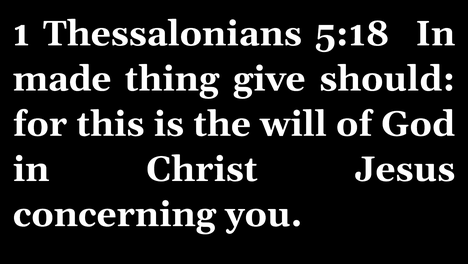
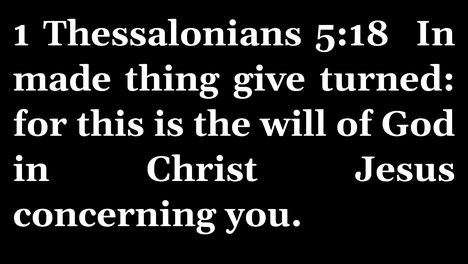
should: should -> turned (387, 79)
